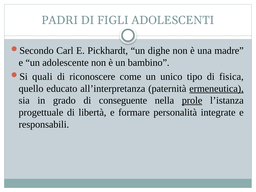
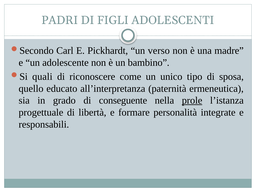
dighe: dighe -> verso (159, 51)
fisica: fisica -> sposa (231, 77)
ermeneutica underline: present -> none (216, 89)
